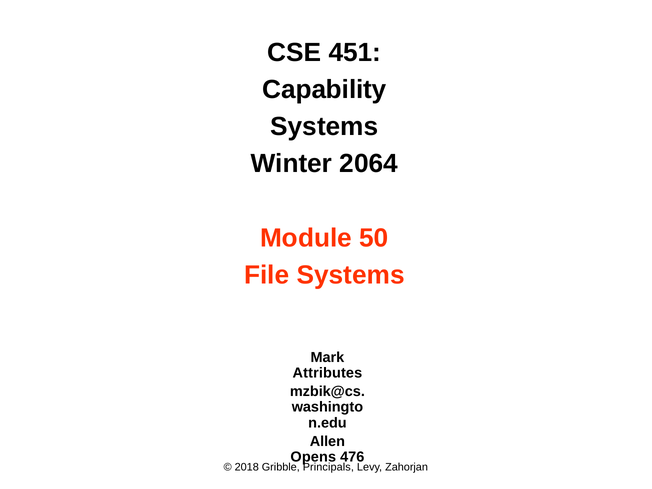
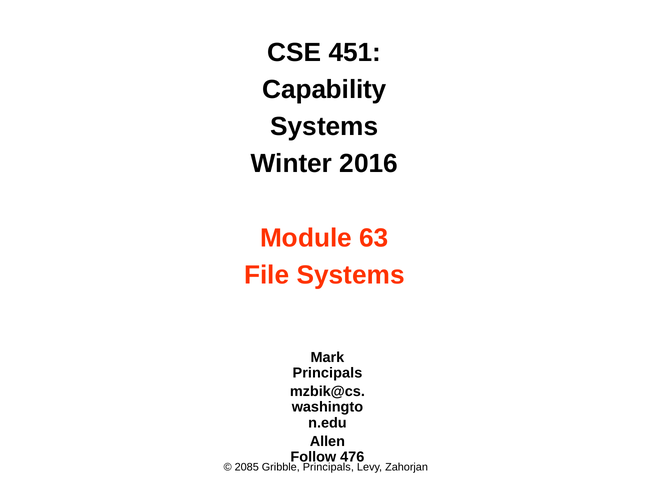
2064: 2064 -> 2016 (369, 164)
50: 50 -> 63 (374, 238)
Attributes: Attributes -> Principals (327, 373)
Opens: Opens -> Follow (313, 457)
2018: 2018 -> 2085 (247, 467)
